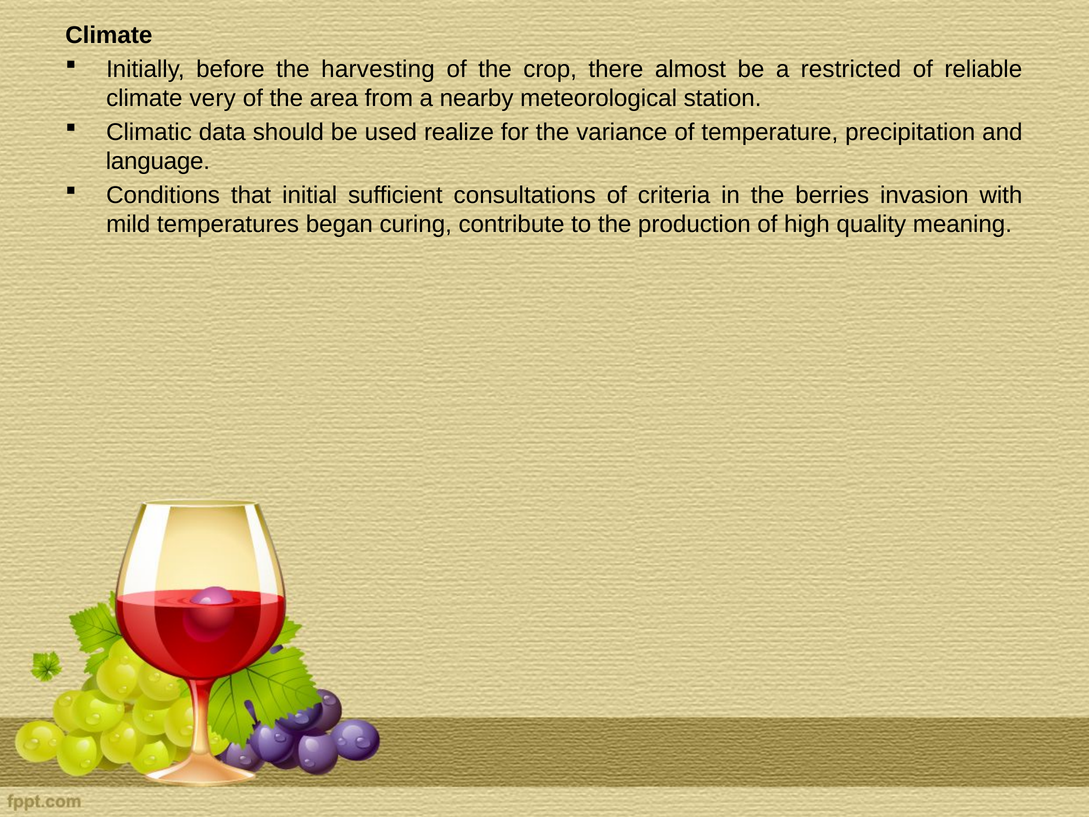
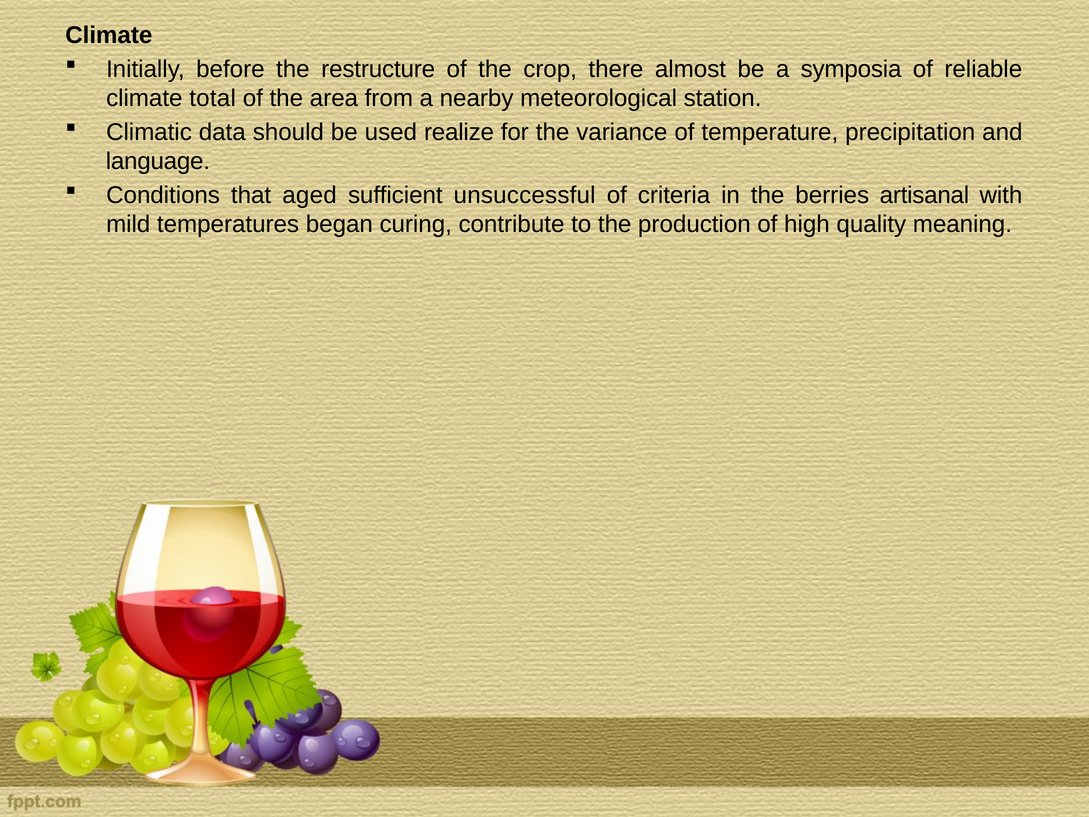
harvesting: harvesting -> restructure (378, 69)
restricted: restricted -> symposia (851, 69)
very: very -> total (213, 98)
initial: initial -> aged (310, 195)
consultations: consultations -> unsuccessful (525, 195)
invasion: invasion -> artisanal (924, 195)
